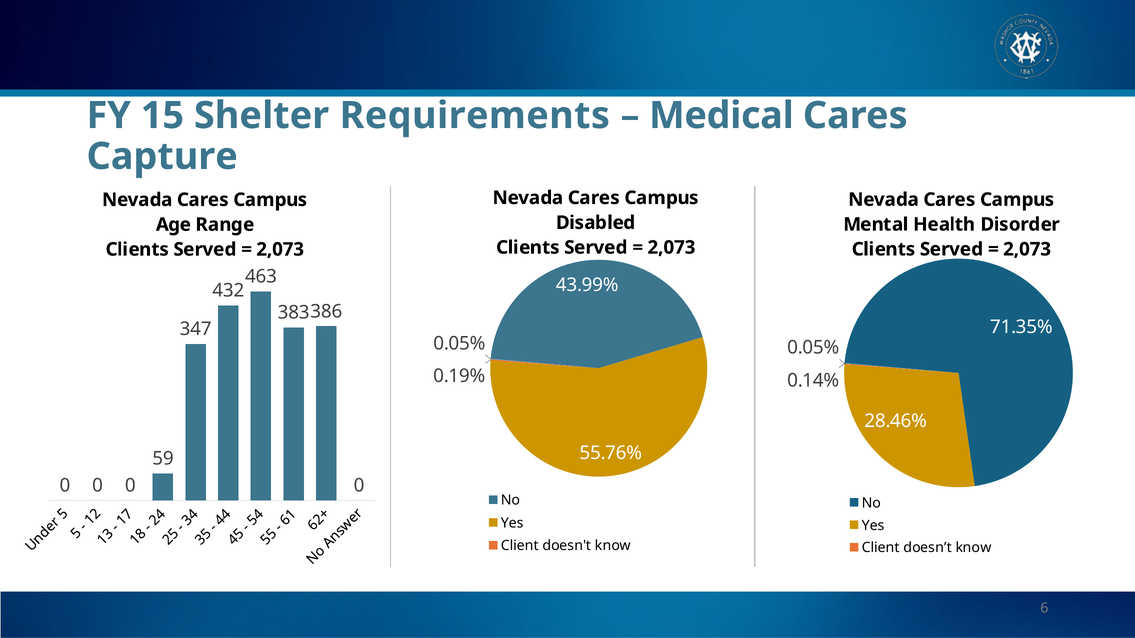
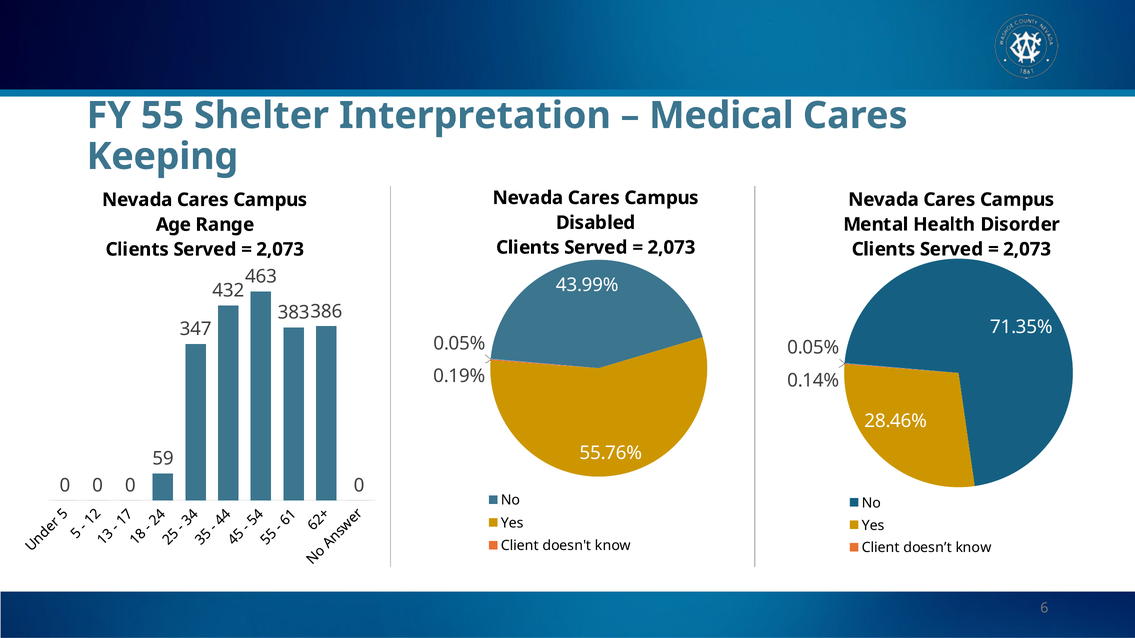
15: 15 -> 55 (162, 116)
Requirements: Requirements -> Interpretation (475, 116)
Capture: Capture -> Keeping (162, 157)
